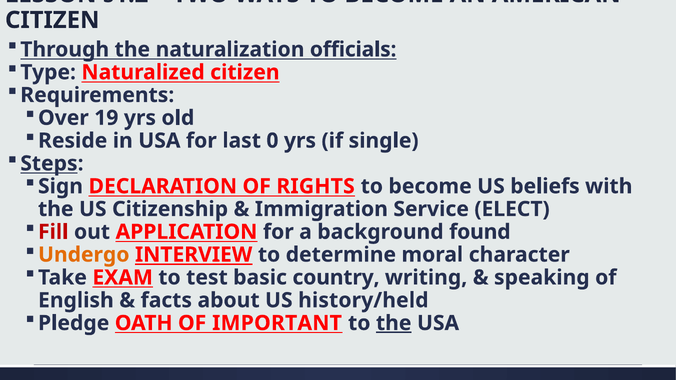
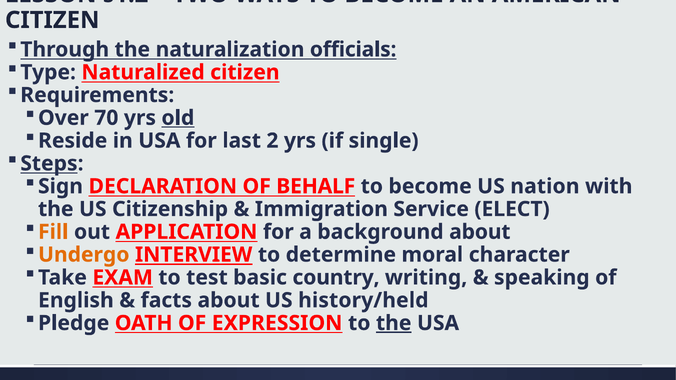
19: 19 -> 70 (106, 118)
old underline: none -> present (178, 118)
0: 0 -> 2 (272, 141)
RIGHTS: RIGHTS -> BEHALF (316, 186)
beliefs: beliefs -> nation (545, 186)
Fill colour: red -> orange (53, 232)
background found: found -> about (480, 232)
IMPORTANT: IMPORTANT -> EXPRESSION (277, 323)
